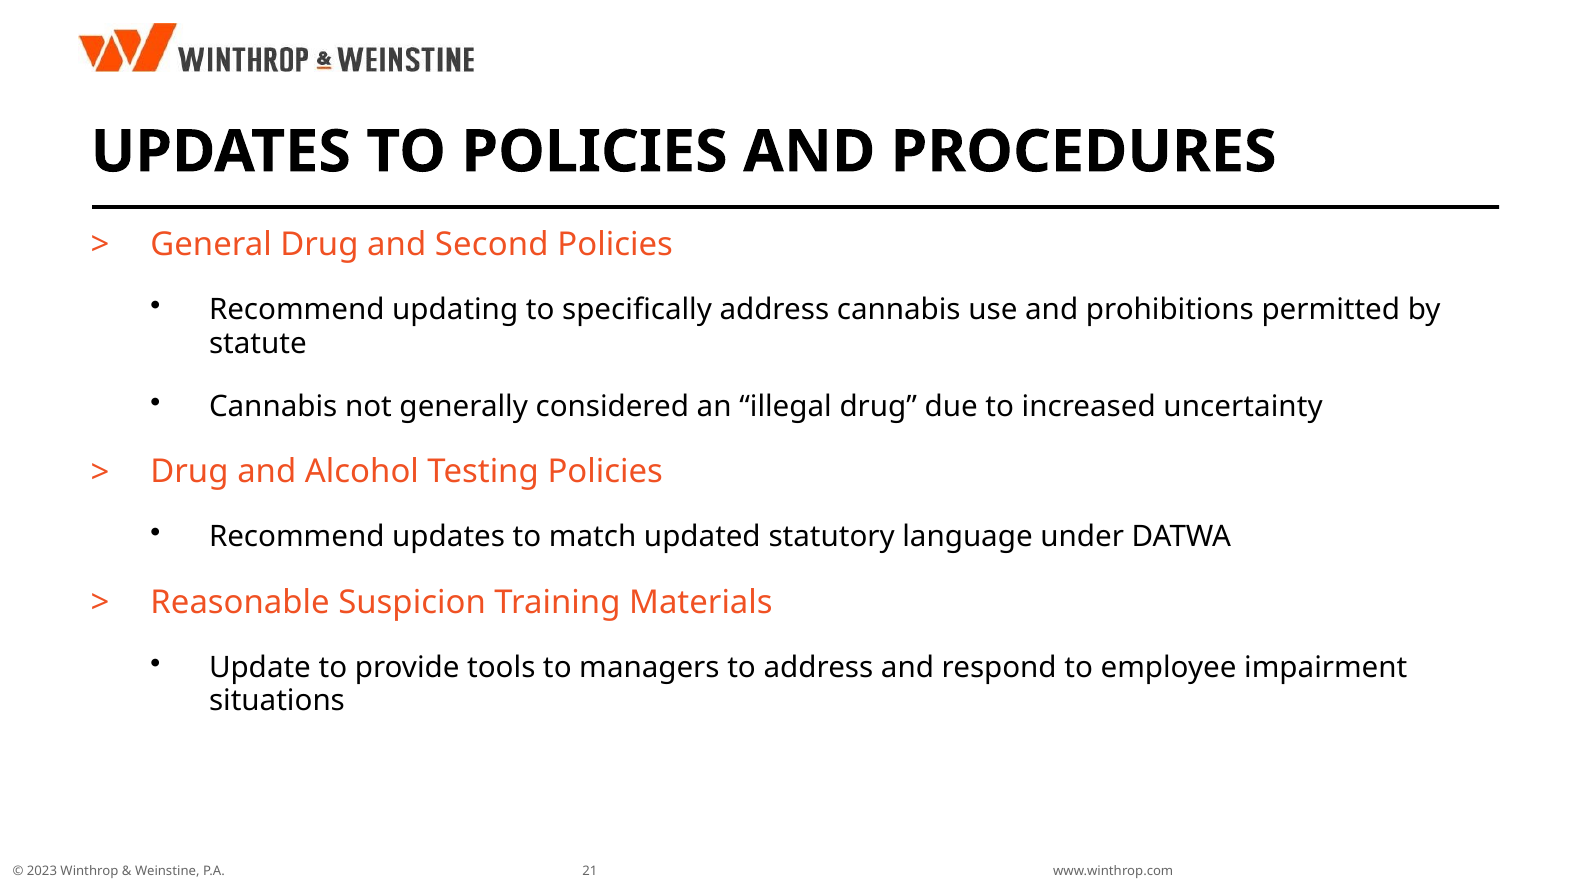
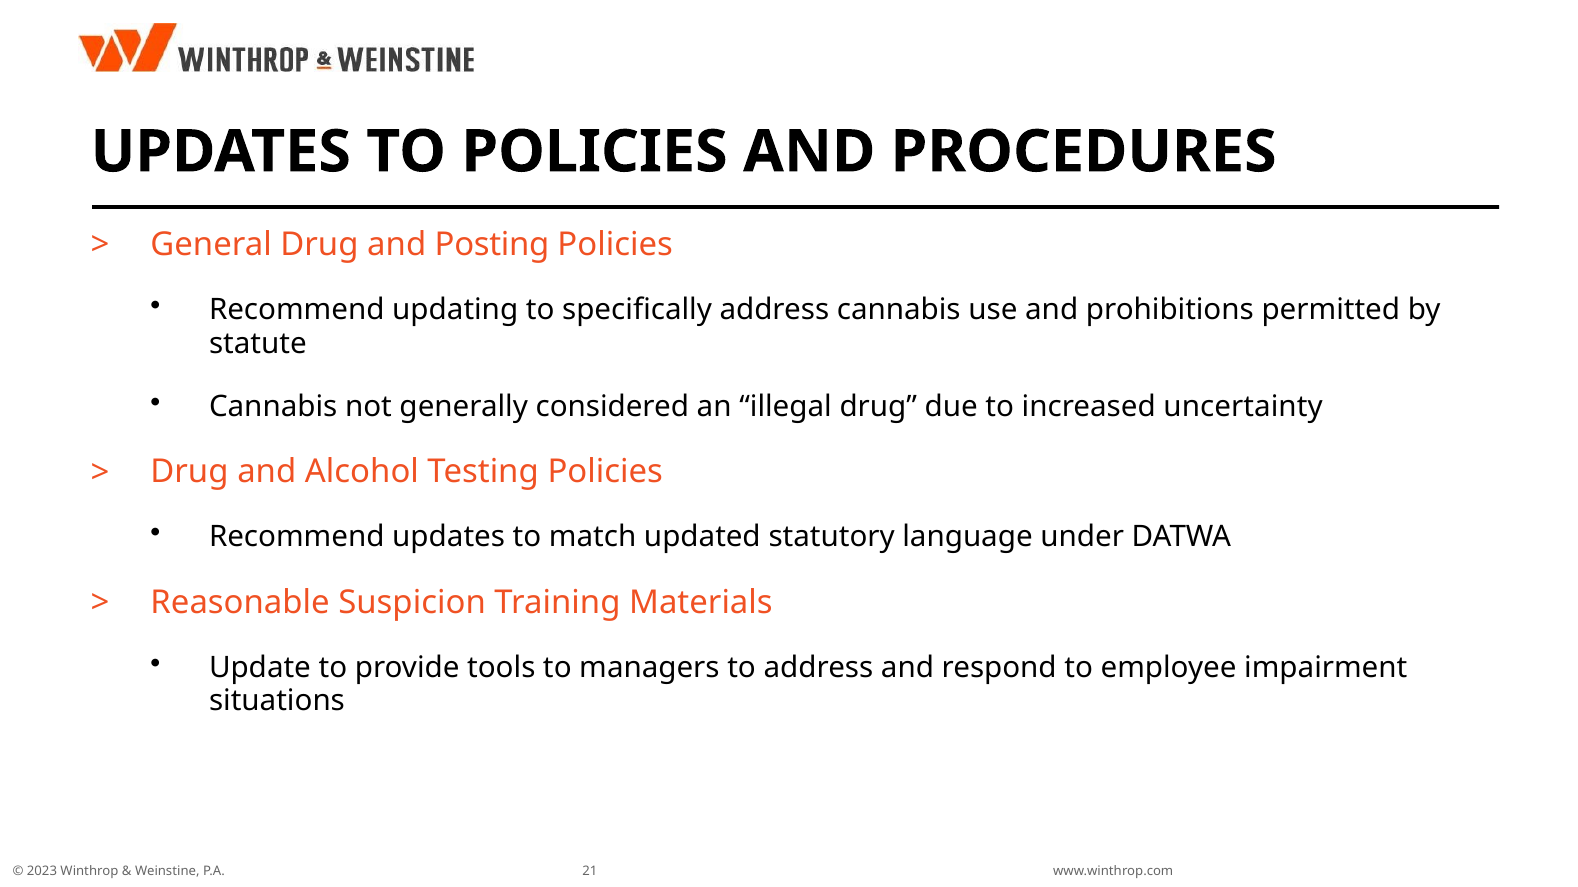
Second: Second -> Posting (492, 245)
